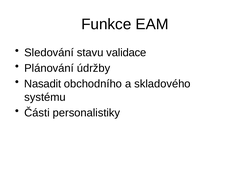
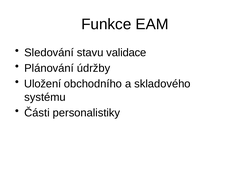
Nasadit: Nasadit -> Uložení (43, 84)
